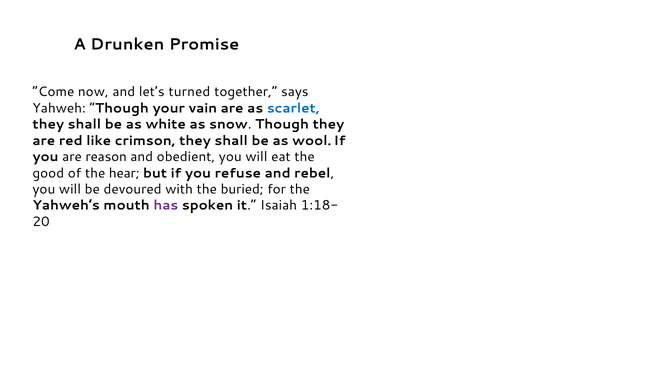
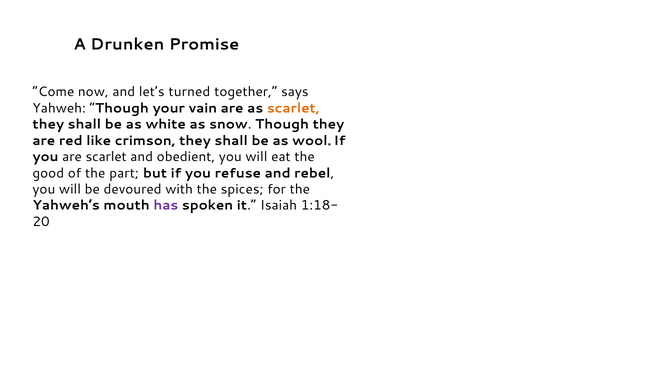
scarlet colour: blue -> orange (293, 108)
are reason: reason -> scarlet (106, 157)
hear: hear -> part (124, 173)
buried: buried -> spices (242, 190)
